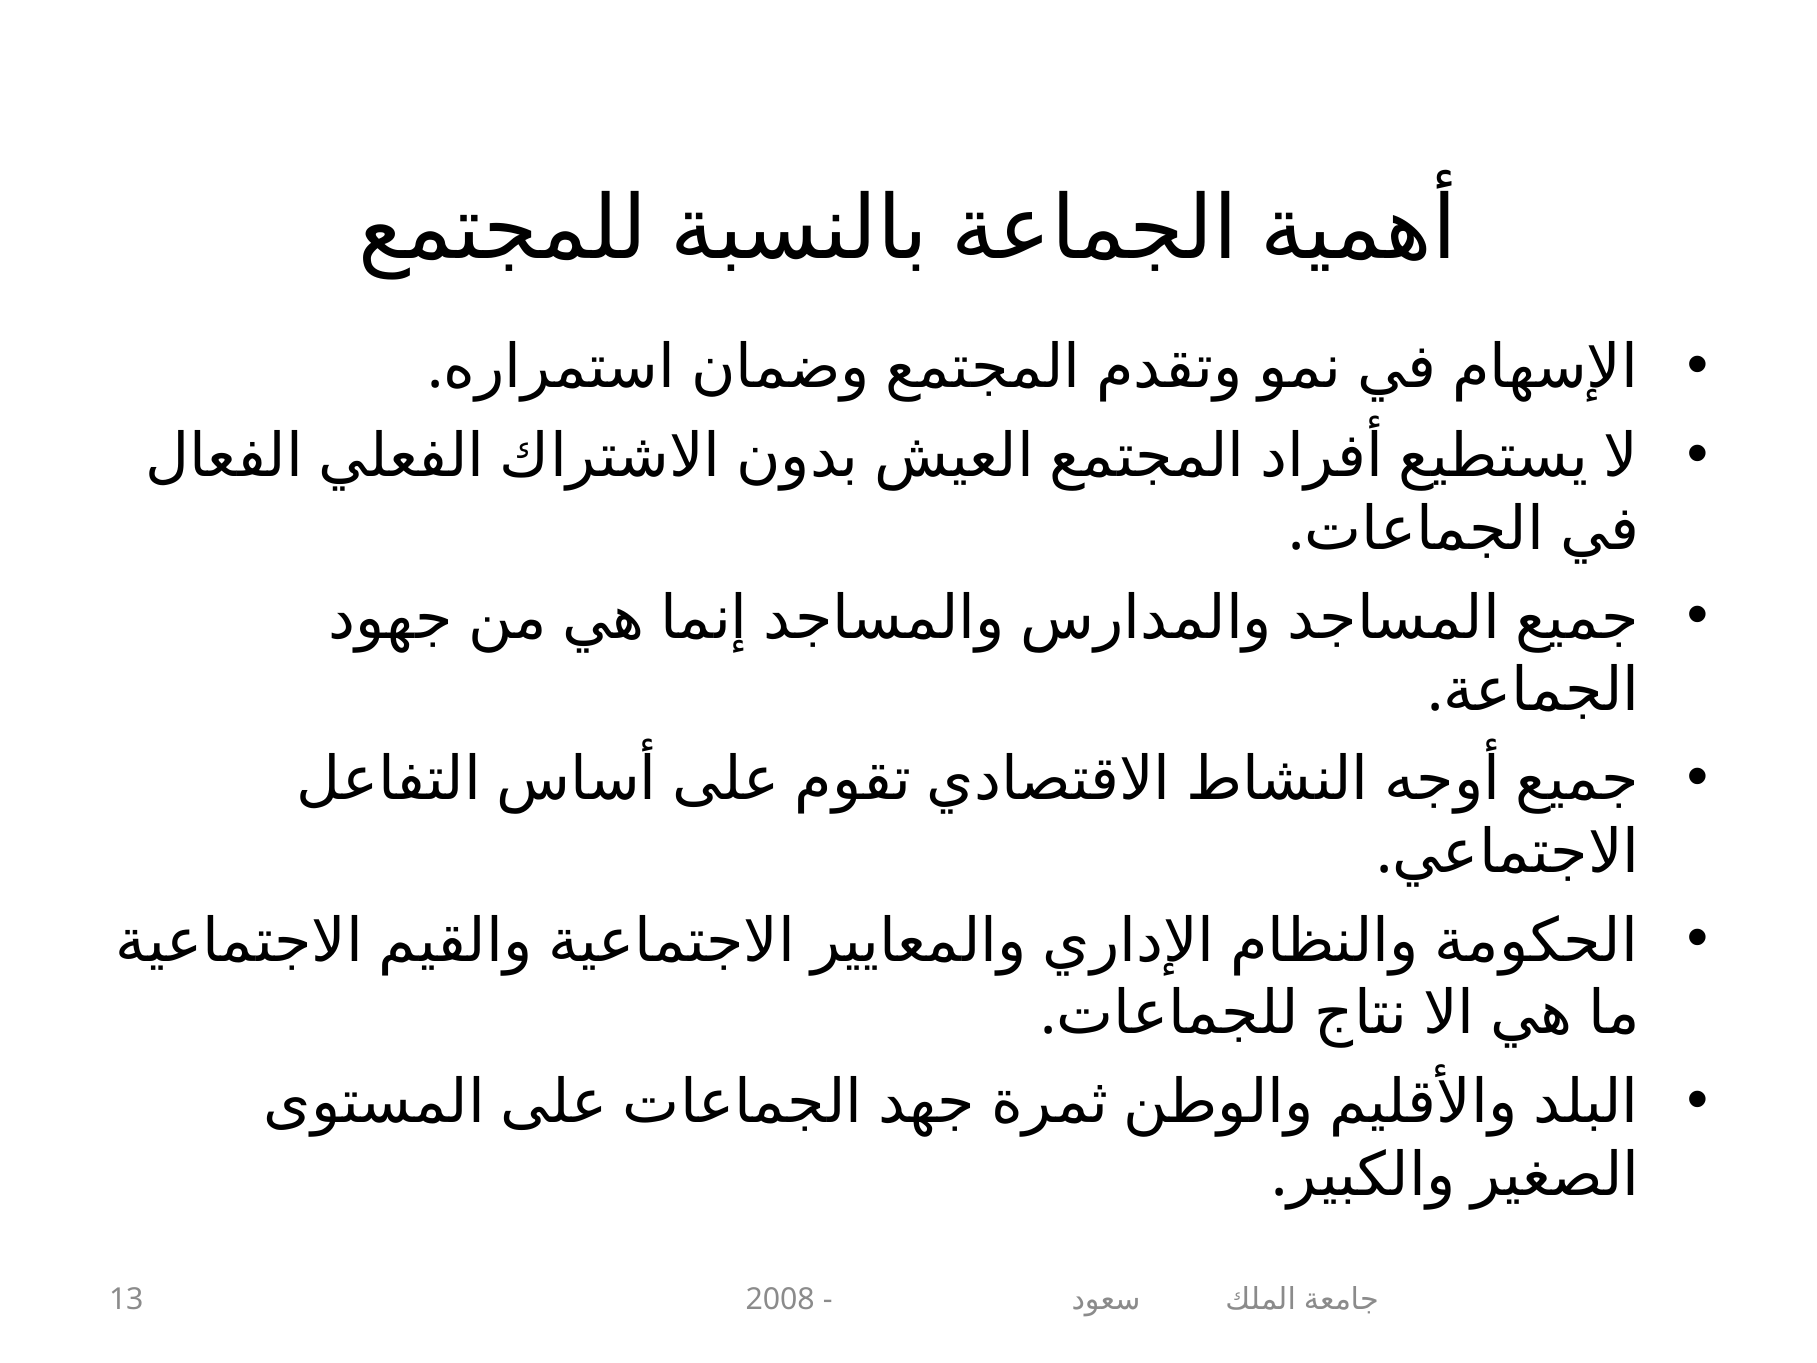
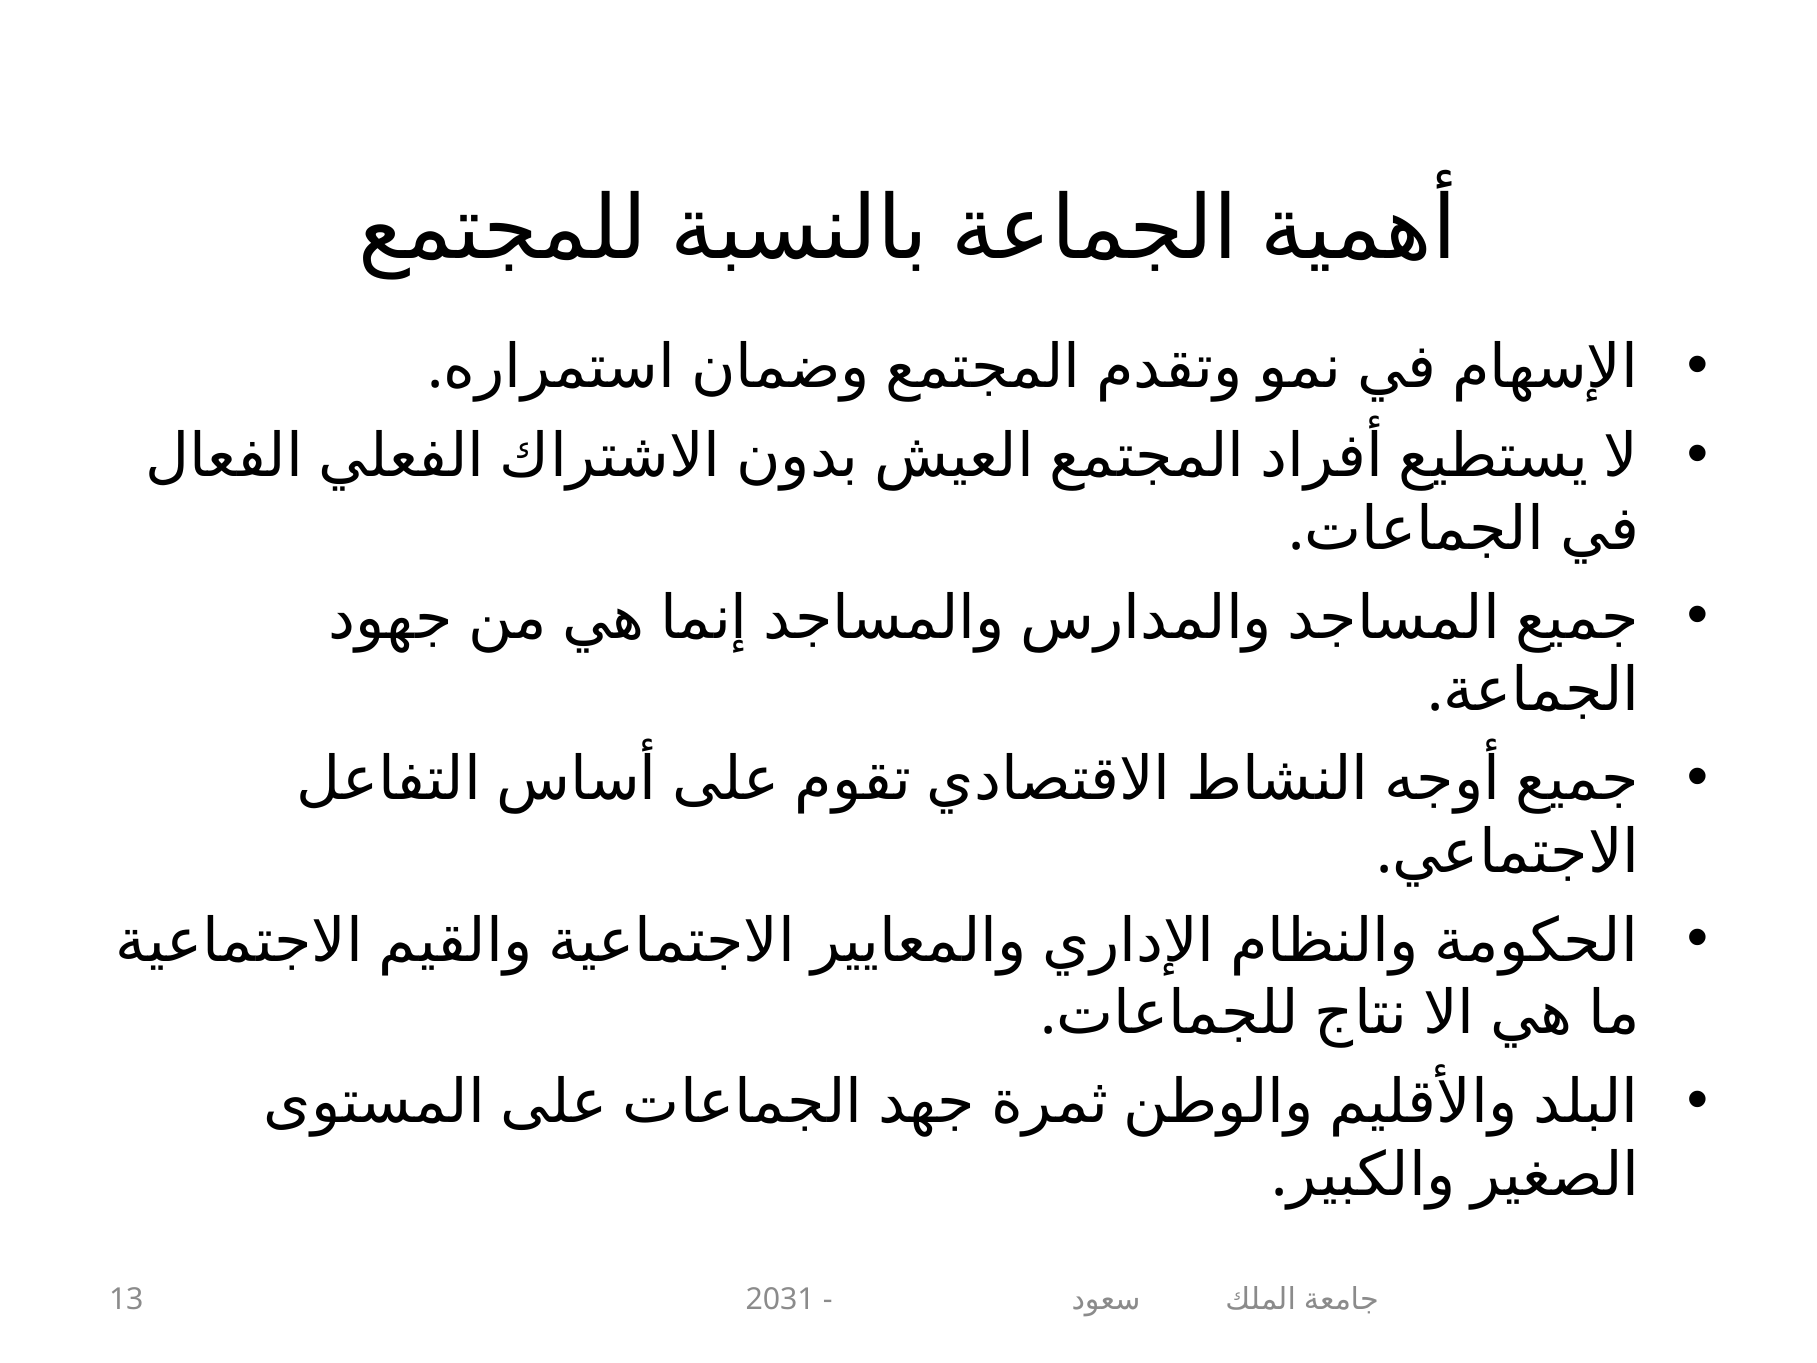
2008: 2008 -> 2031 (780, 1299)
